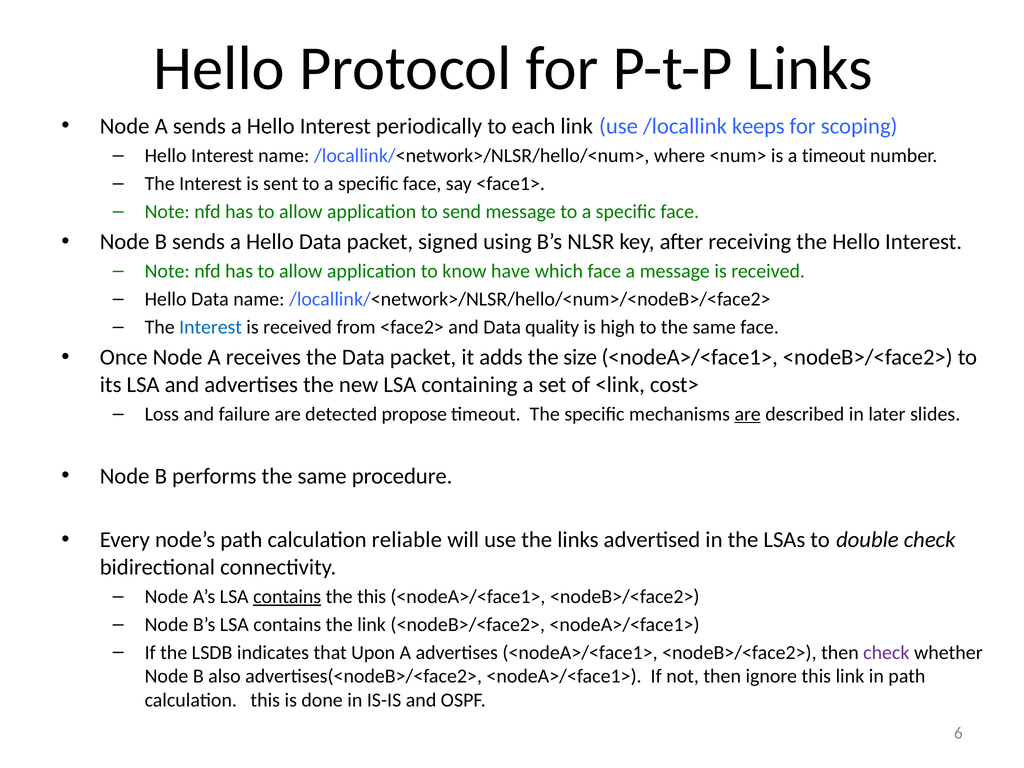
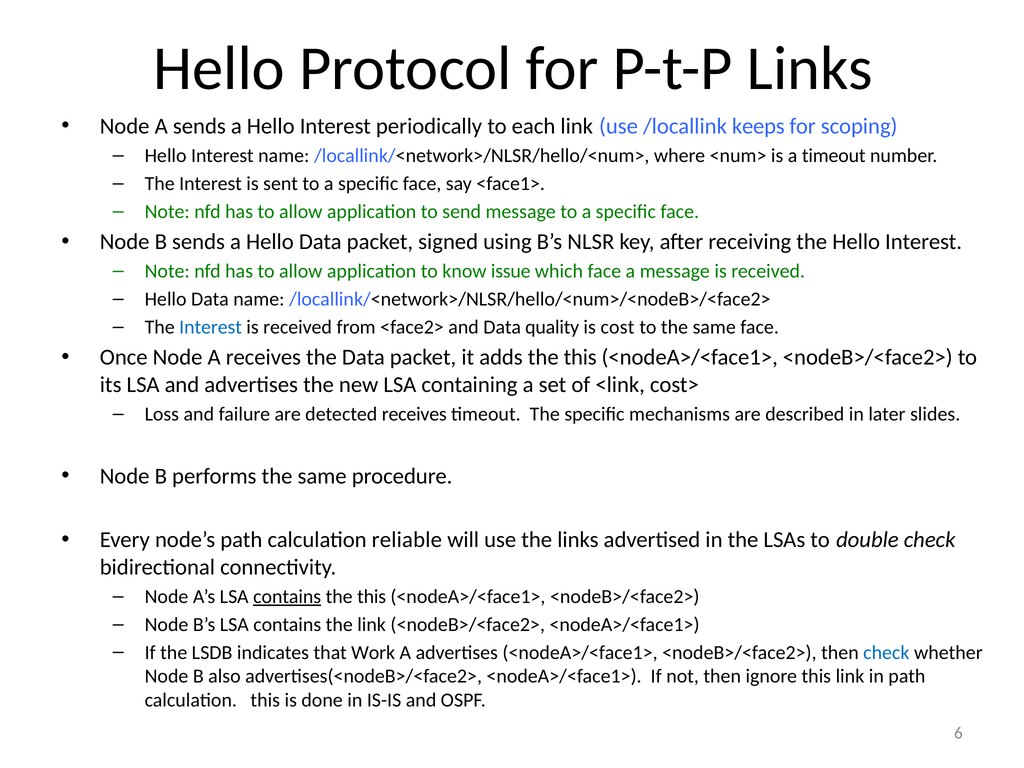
have: have -> issue (511, 271)
high: high -> cost (617, 327)
adds the size: size -> this (580, 357)
detected propose: propose -> receives (414, 414)
are underline: present -> none (748, 414)
Upon: Upon -> Work (373, 652)
check colour: purple -> blue (886, 652)
